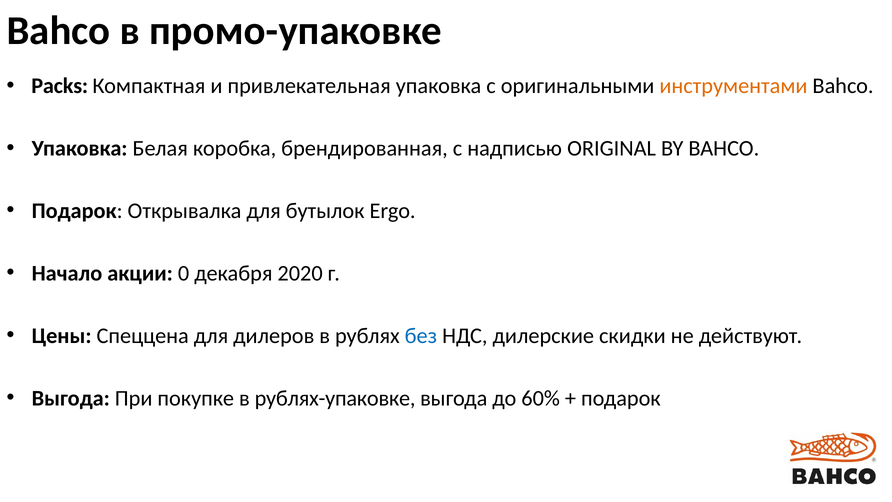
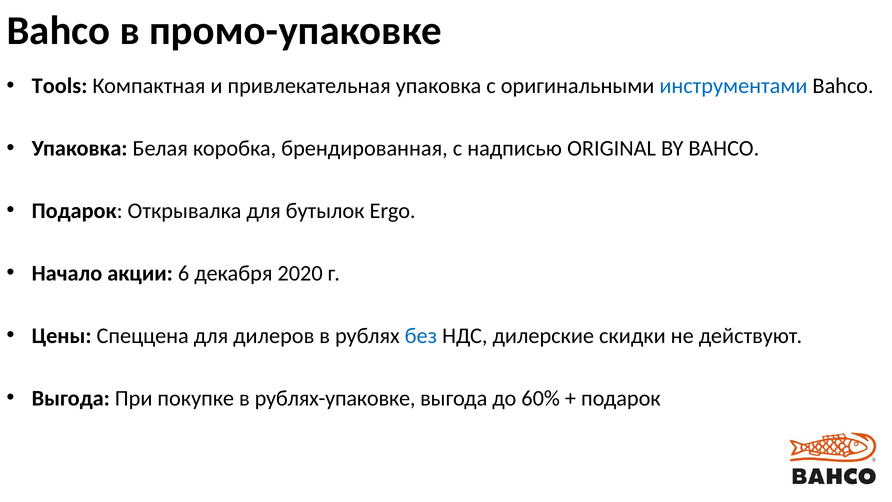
Packs: Packs -> Tools (60, 86)
инструментами colour: orange -> blue (733, 86)
0: 0 -> 6 (184, 273)
